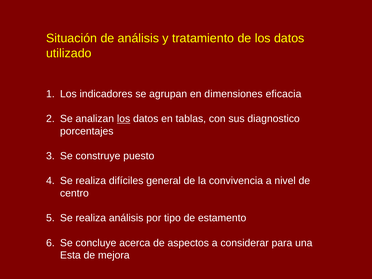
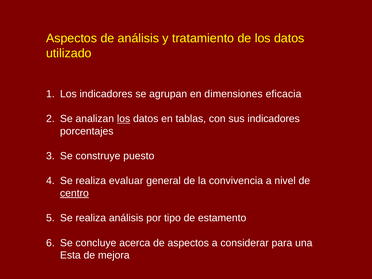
Situación: Situación -> Aspectos (72, 38)
sus diagnostico: diagnostico -> indicadores (274, 119)
difíciles: difíciles -> evaluar (126, 181)
centro underline: none -> present (74, 193)
